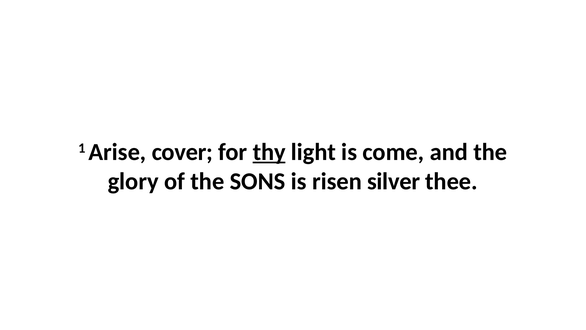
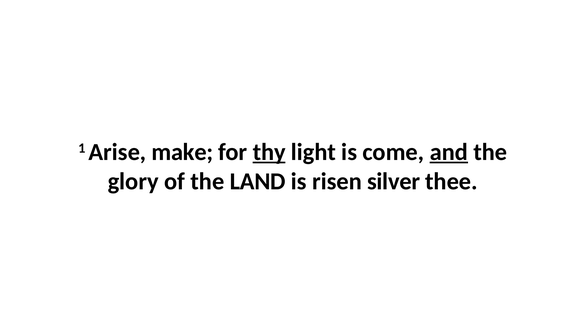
cover: cover -> make (182, 152)
and underline: none -> present (449, 152)
SONS: SONS -> LAND (258, 181)
